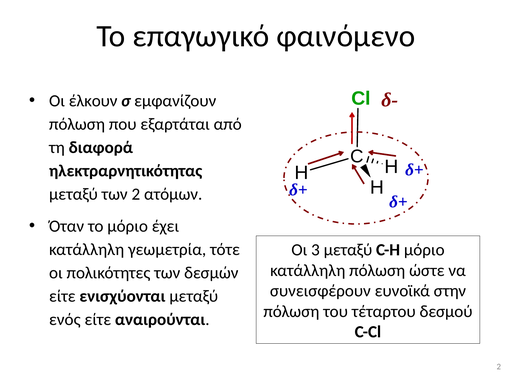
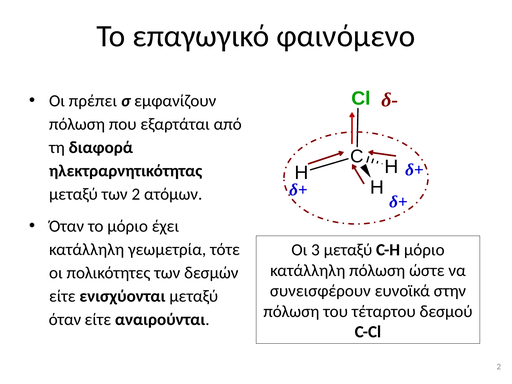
έλκουν: έλκουν -> πρέπει (93, 101)
ενός: ενός -> όταν (65, 319)
